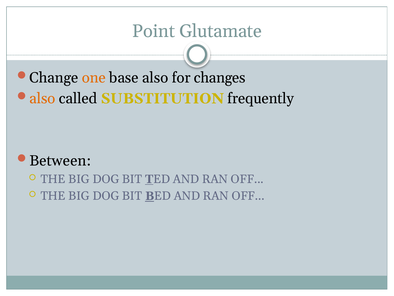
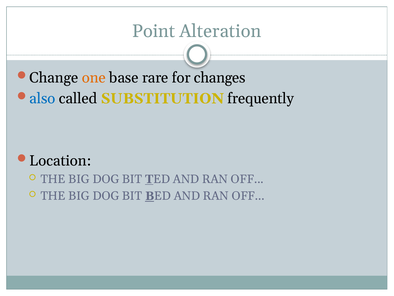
Glutamate: Glutamate -> Alteration (220, 31)
base also: also -> rare (155, 78)
also colour: orange -> blue (42, 98)
Between: Between -> Location (60, 160)
